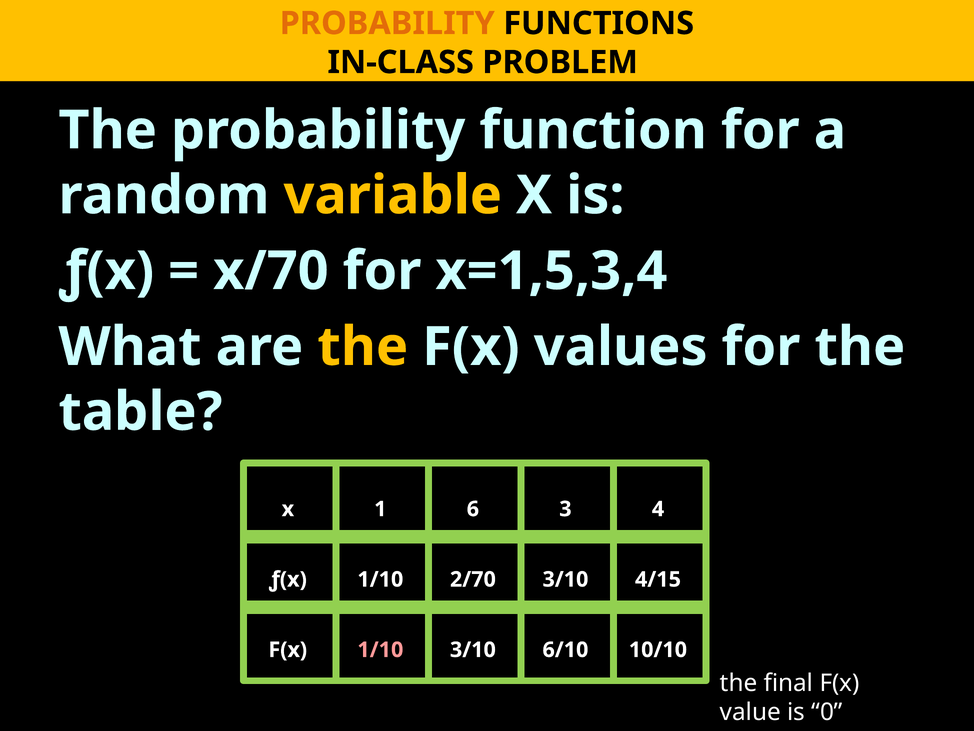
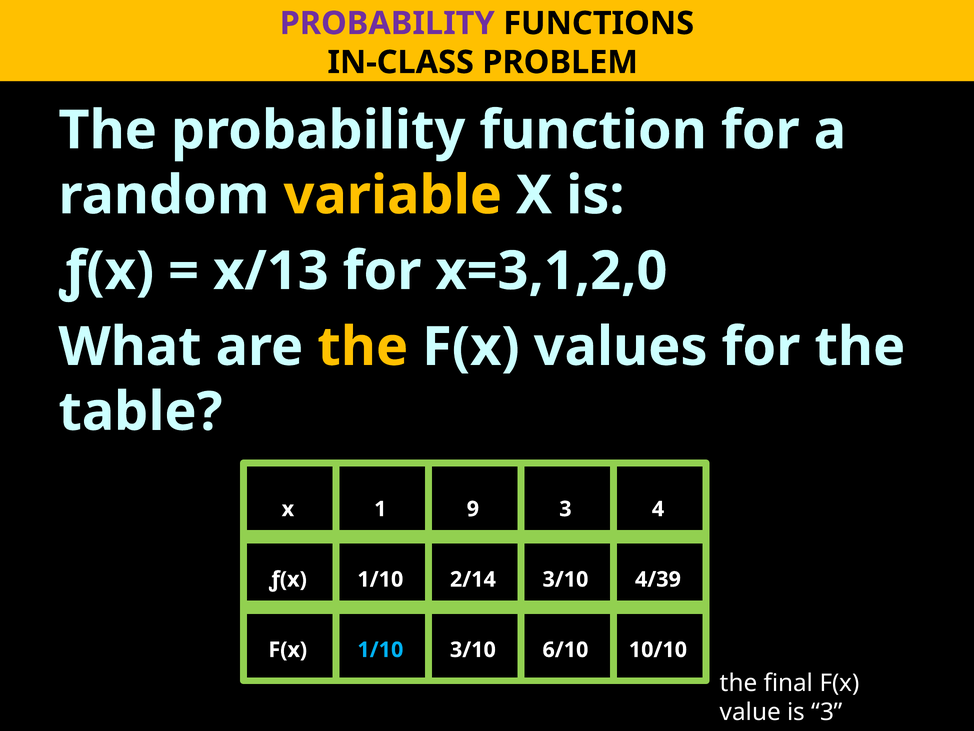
PROBABILITY colour: orange -> purple (387, 23)
x/70: x/70 -> x/13 (271, 271)
x=1,5,3,4: x=1,5,3,4 -> x=3,1,2,0 (551, 271)
6: 6 -> 9 (473, 509)
2/70: 2/70 -> 2/14 (473, 579)
4/15: 4/15 -> 4/39 (658, 579)
1/10 colour: pink -> light blue (380, 649)
is 0: 0 -> 3 (827, 712)
